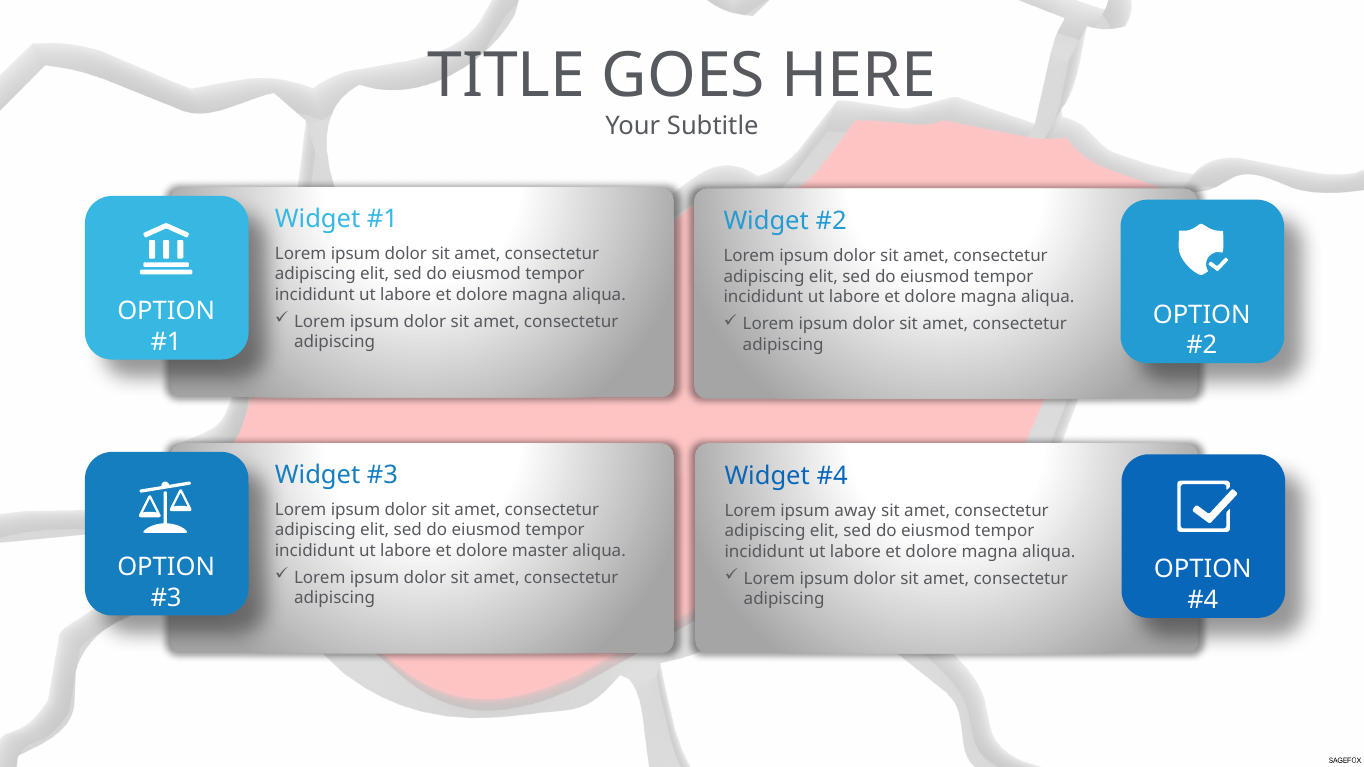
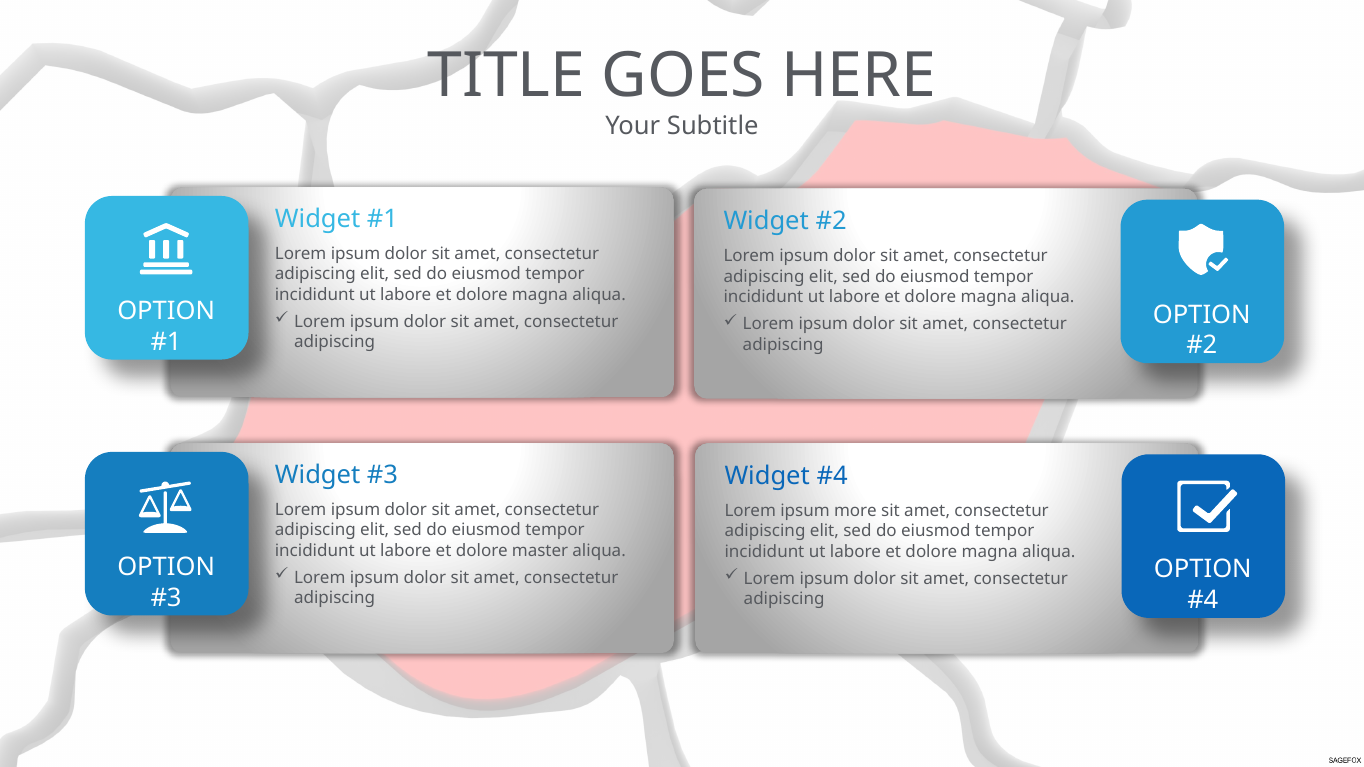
away: away -> more (855, 511)
